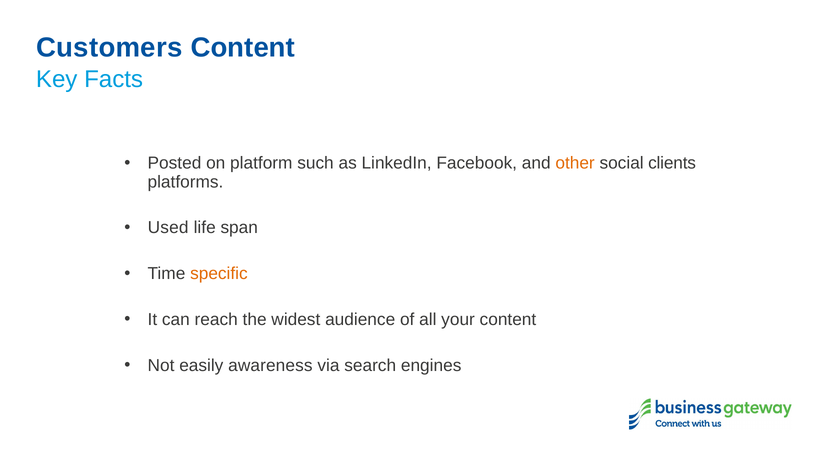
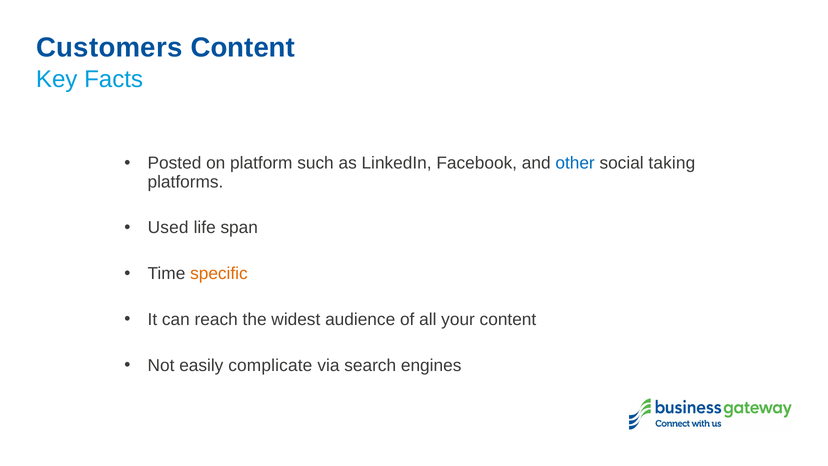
other colour: orange -> blue (575, 163)
clients: clients -> taking (672, 163)
awareness: awareness -> complicate (270, 365)
